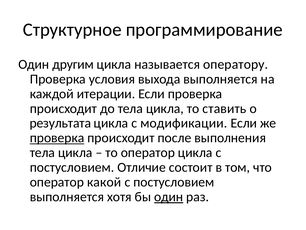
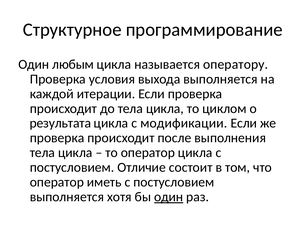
другим: другим -> любым (73, 64)
ставить: ставить -> циклом (224, 108)
проверка underline: present -> none (57, 138)
какой: какой -> иметь (104, 182)
